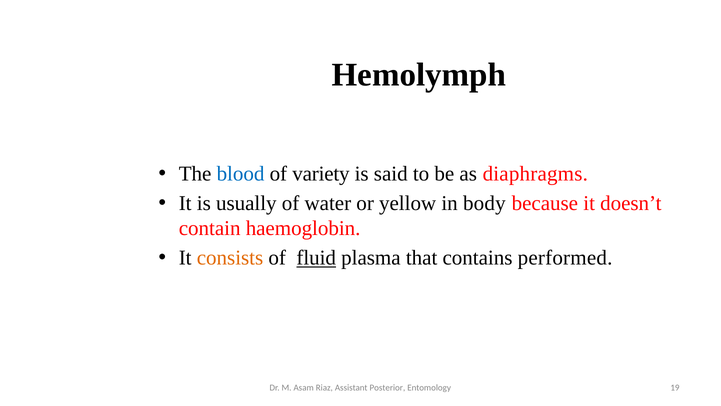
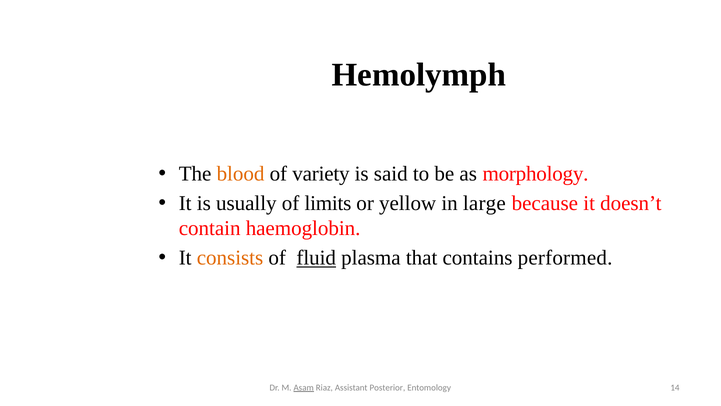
blood colour: blue -> orange (241, 174)
diaphragms: diaphragms -> morphology (535, 174)
water: water -> limits (328, 203)
body: body -> large (484, 203)
Asam underline: none -> present (304, 387)
19: 19 -> 14 (675, 387)
